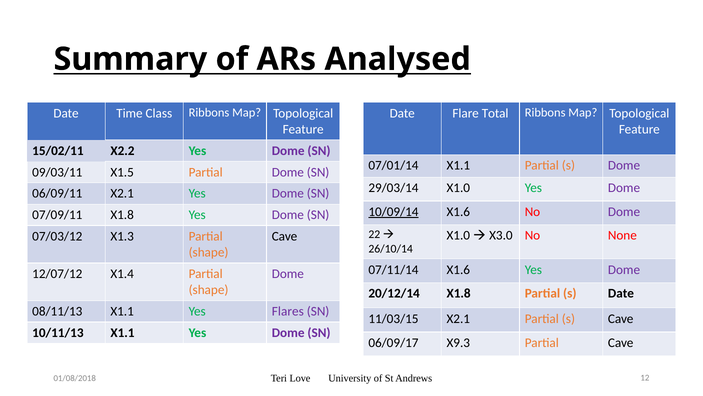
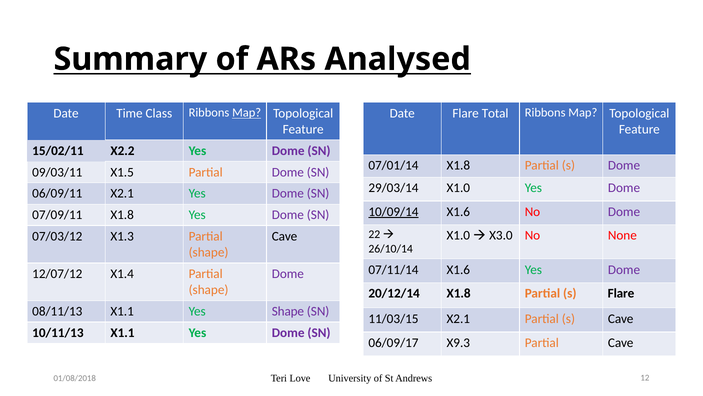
Map underline: none -> present (247, 113)
07/01/14 X1.1: X1.1 -> X1.8 (458, 165)
s Date: Date -> Flare (621, 293)
Yes Flares: Flares -> Shape (288, 311)
